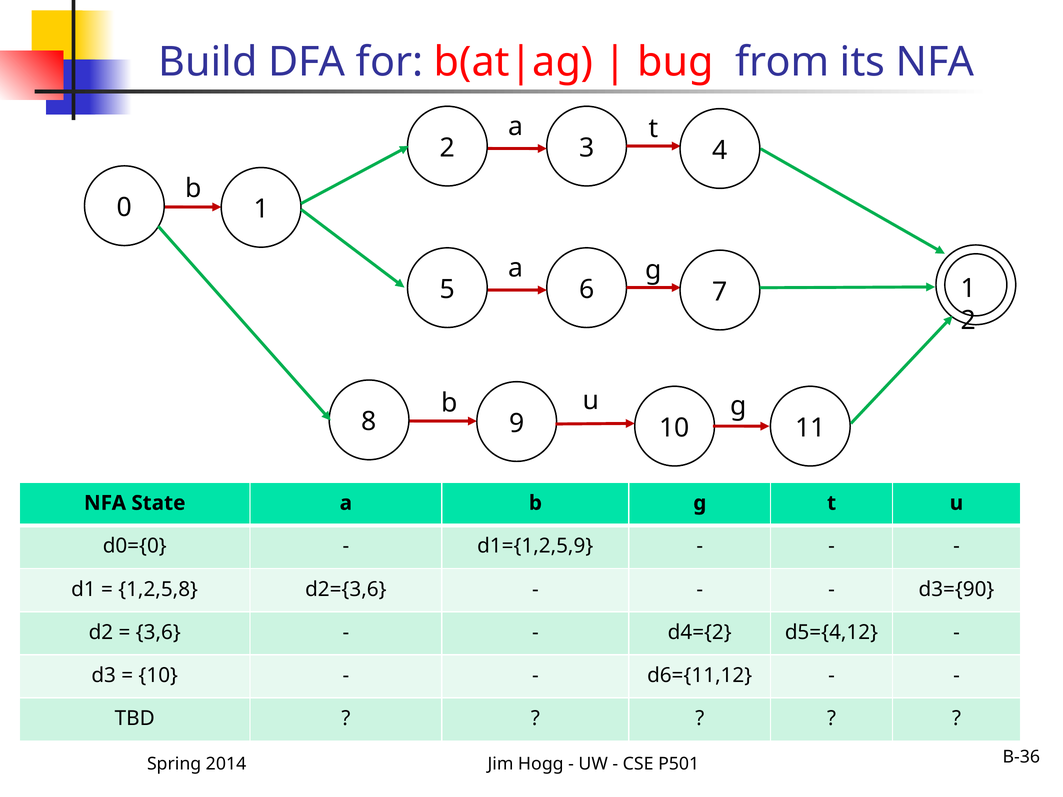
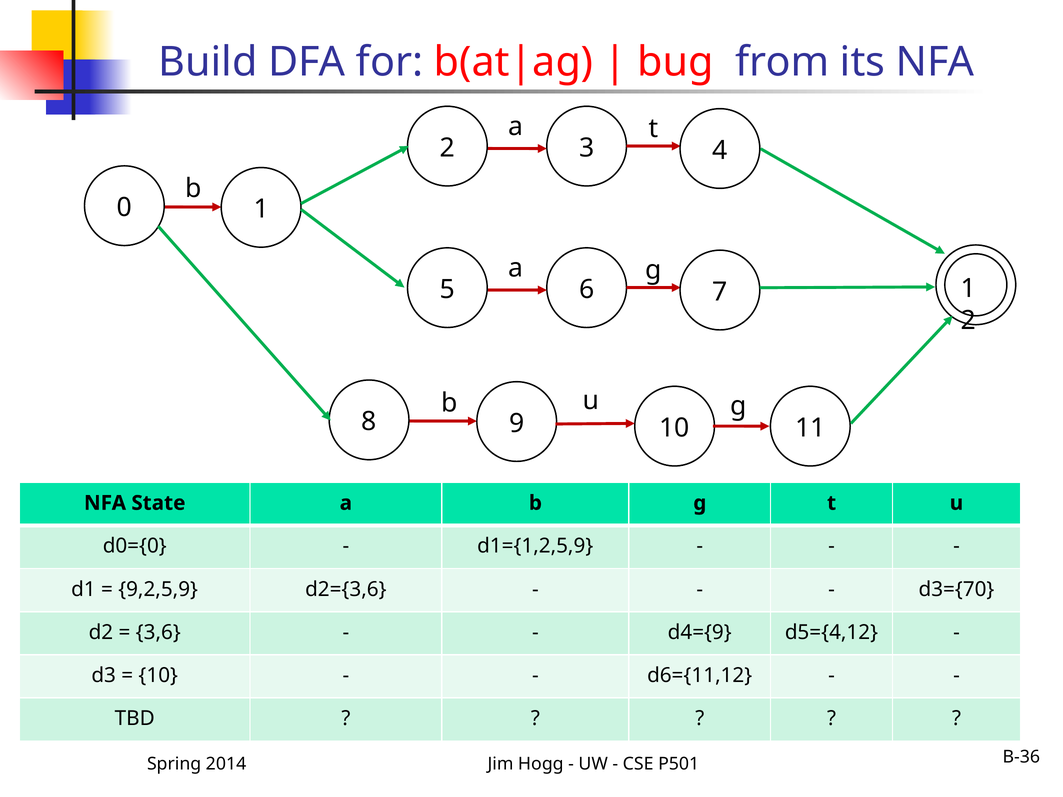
1,2,5,8: 1,2,5,8 -> 9,2,5,9 (158, 589)
d3={90: d3={90 -> d3={70 (956, 589)
d4={2: d4={2 -> d4={9 (700, 632)
